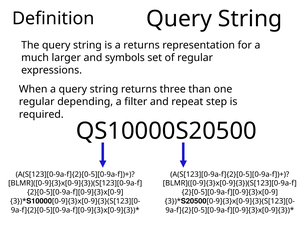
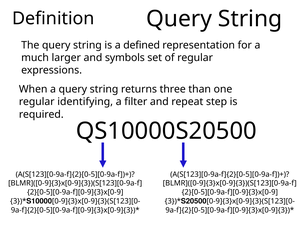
a returns: returns -> defined (142, 45)
depending: depending -> identifying (85, 102)
